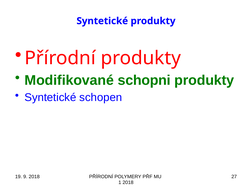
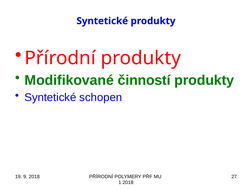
schopni: schopni -> činností (144, 80)
